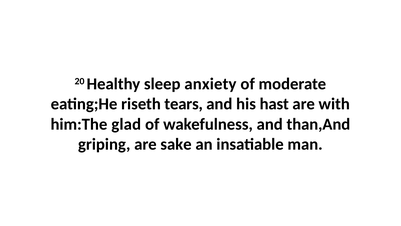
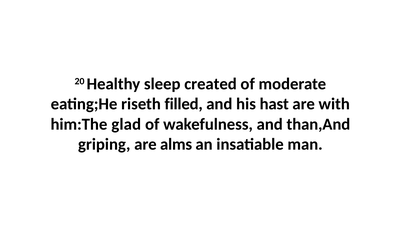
anxiety: anxiety -> created (211, 84)
tears: tears -> filled (184, 104)
sake: sake -> alms (176, 144)
